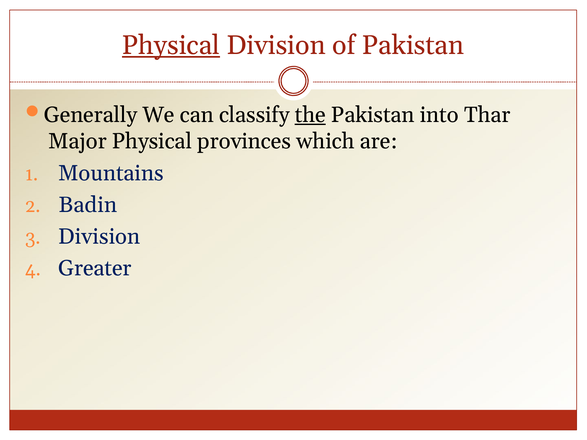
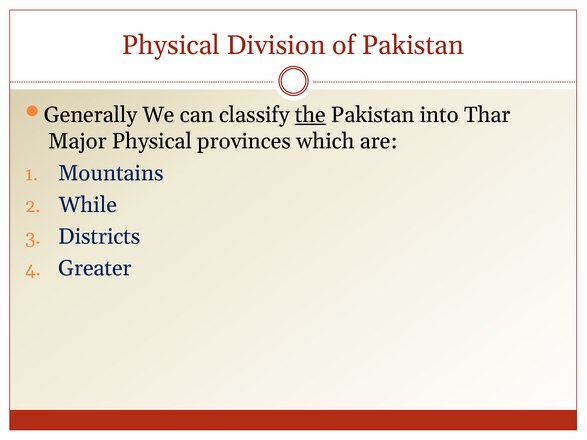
Physical underline: present -> none (171, 45)
Badin: Badin -> While (88, 205)
Division: Division -> Districts (99, 237)
